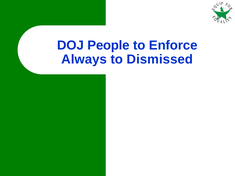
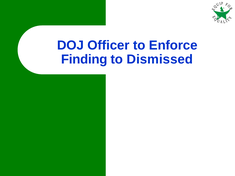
People: People -> Officer (108, 45)
Always: Always -> Finding (84, 59)
